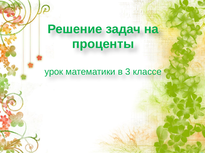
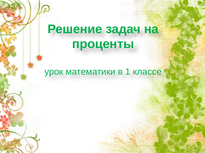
3: 3 -> 1 (128, 72)
